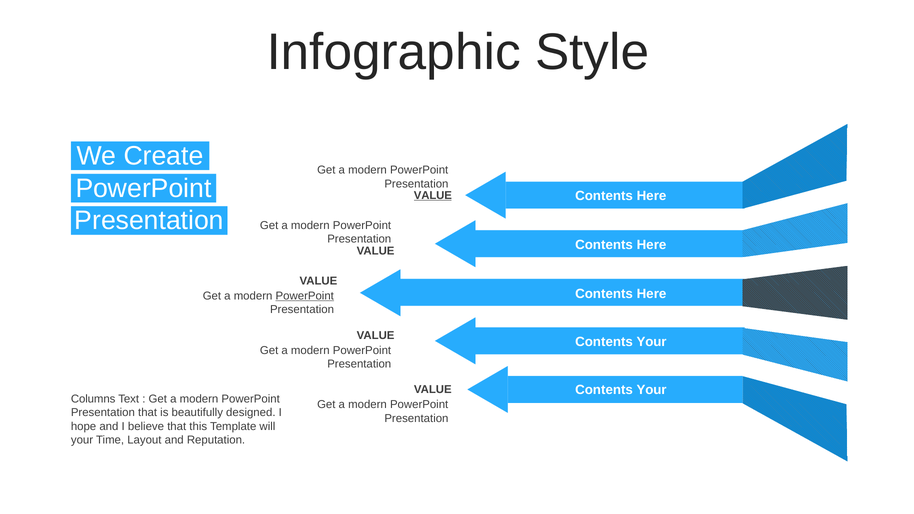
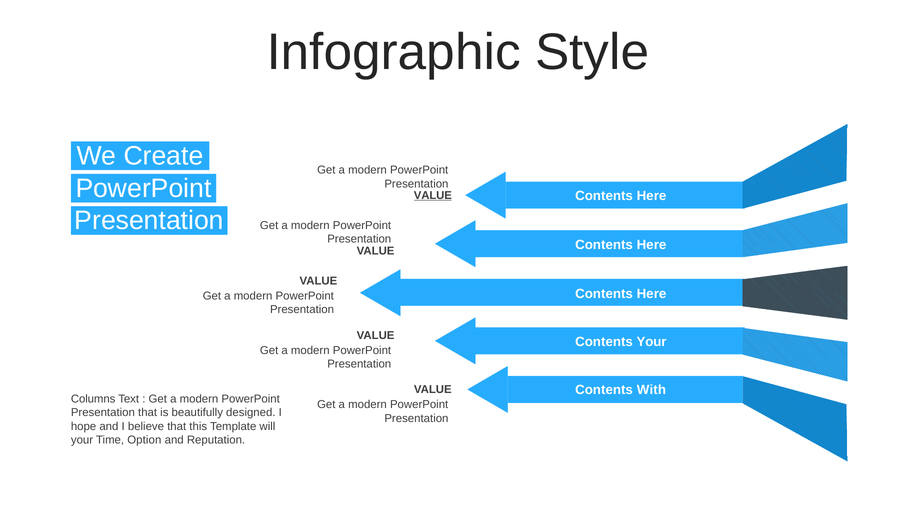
PowerPoint underline: present -> none (305, 296)
Your: Your -> With (651, 390)
Layout: Layout -> Option (144, 440)
